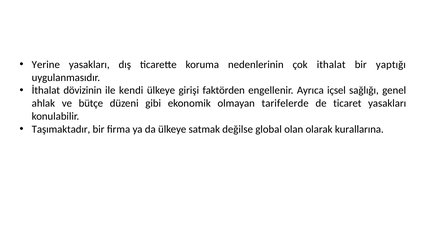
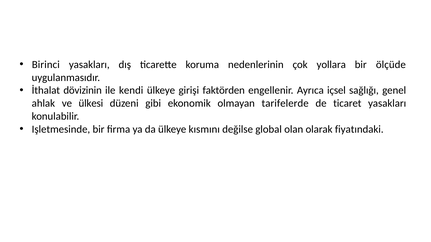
Yerine: Yerine -> Birinci (46, 65)
ithalat: ithalat -> yollara (331, 65)
yaptığı: yaptığı -> ölçüde (391, 65)
bütçe: bütçe -> ülkesi (91, 104)
Taşımaktadır: Taşımaktadır -> Işletmesinde (61, 129)
satmak: satmak -> kısmını (204, 129)
kurallarına: kurallarına -> fiyatındaki (359, 129)
